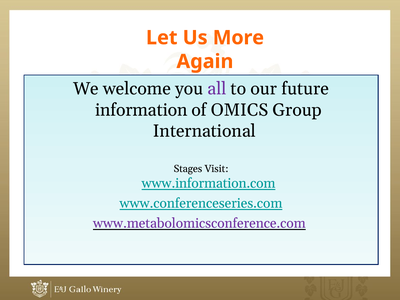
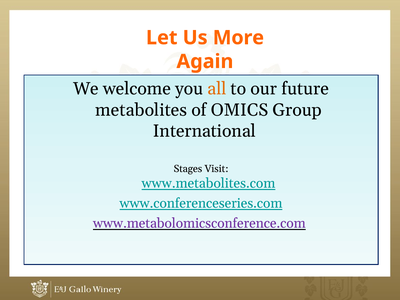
all colour: purple -> orange (217, 89)
information: information -> metabolites (141, 110)
www.information.com: www.information.com -> www.metabolites.com (209, 183)
